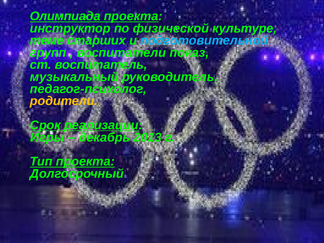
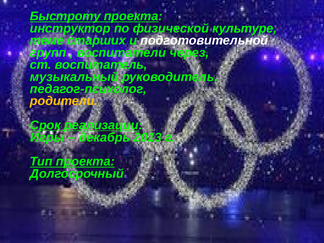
Олимпиада: Олимпиада -> Быстроту (65, 16)
подготовительной colour: light blue -> white (204, 41)
показ: показ -> через (189, 53)
